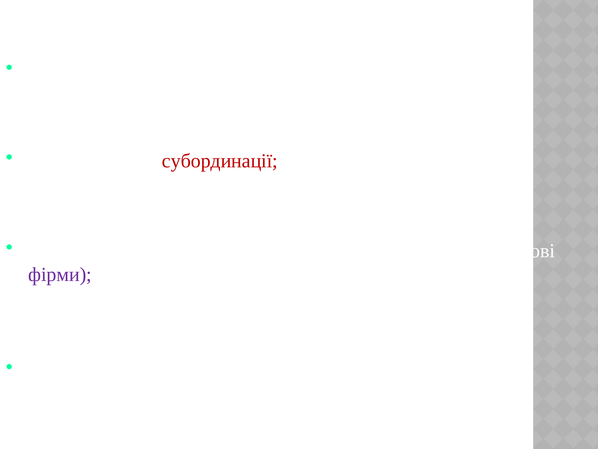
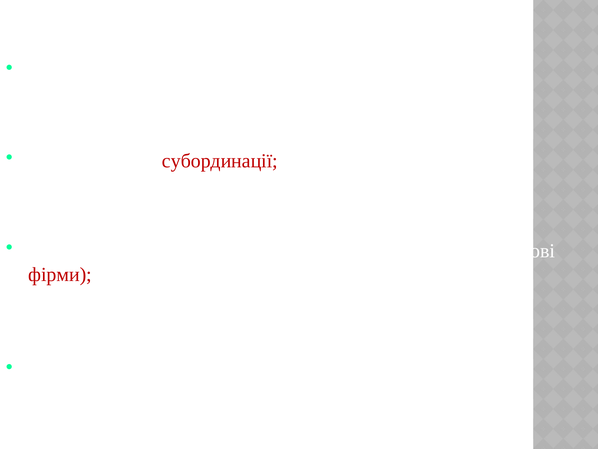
фірми colour: purple -> red (60, 274)
